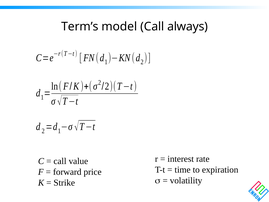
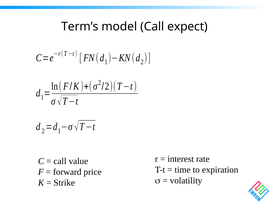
always: always -> expect (188, 27)
